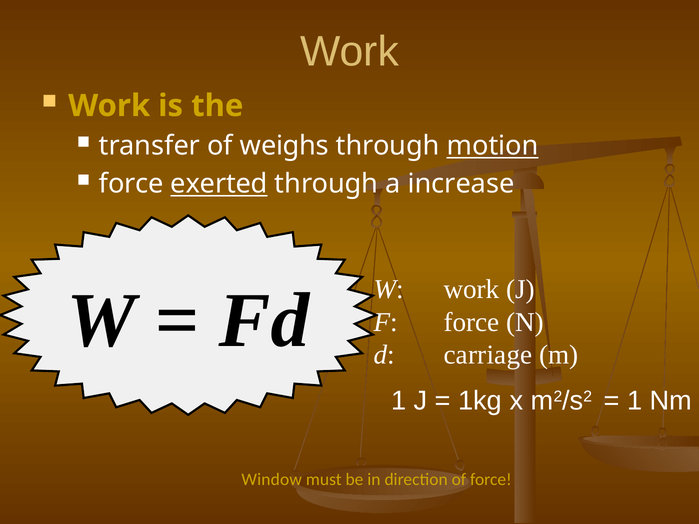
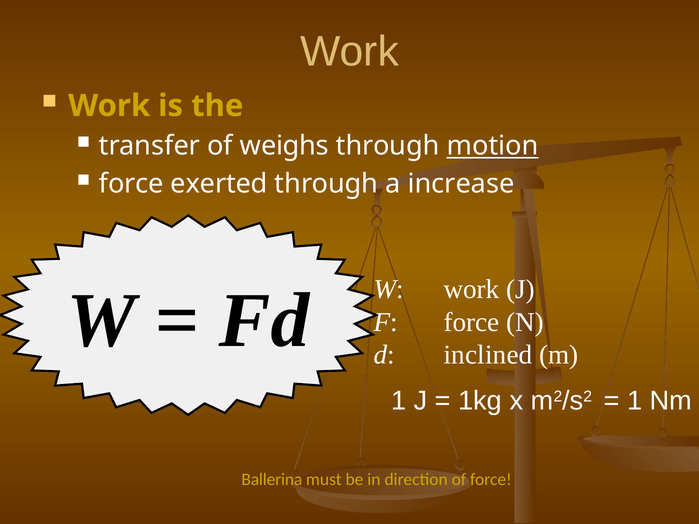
exerted underline: present -> none (219, 184)
carriage: carriage -> inclined (488, 355)
Window: Window -> Ballerina (272, 480)
